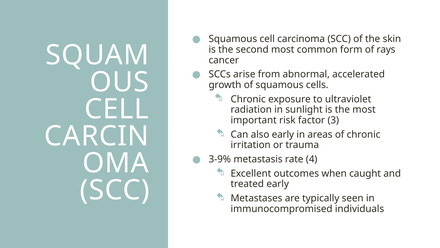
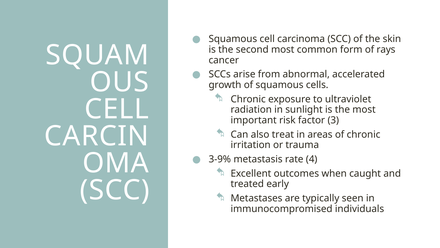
also early: early -> treat (283, 134)
